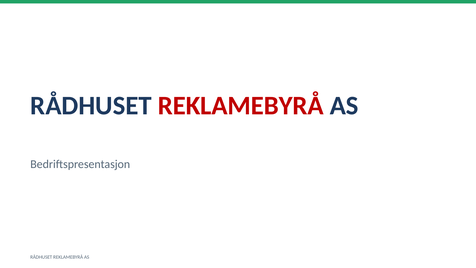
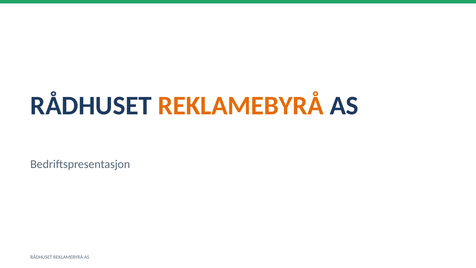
REKLAMEBYRÅ colour: red -> orange (241, 106)
